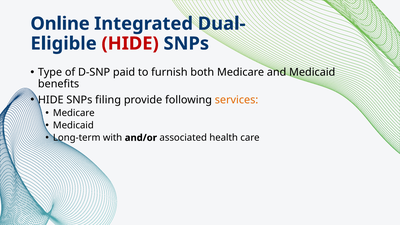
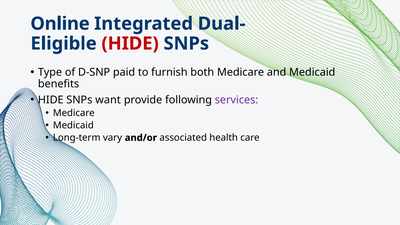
filing: filing -> want (108, 100)
services colour: orange -> purple (237, 100)
with: with -> vary (113, 138)
